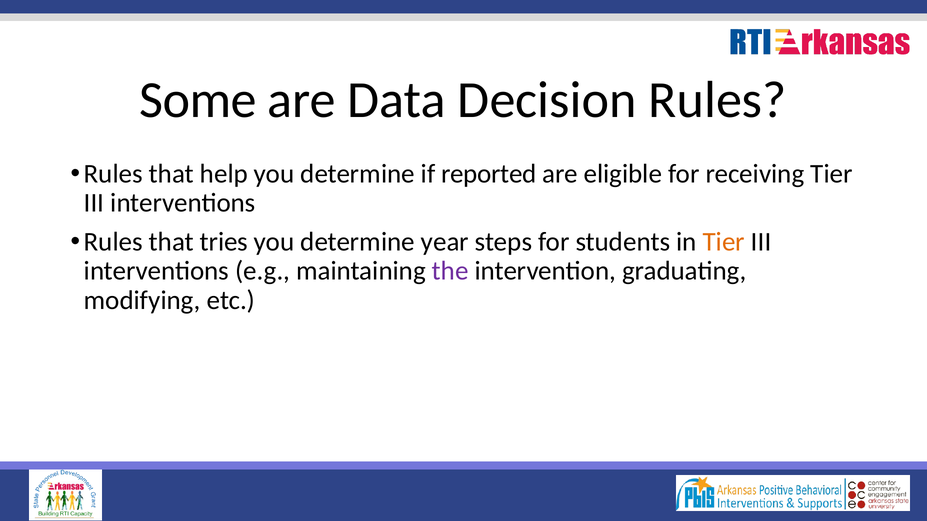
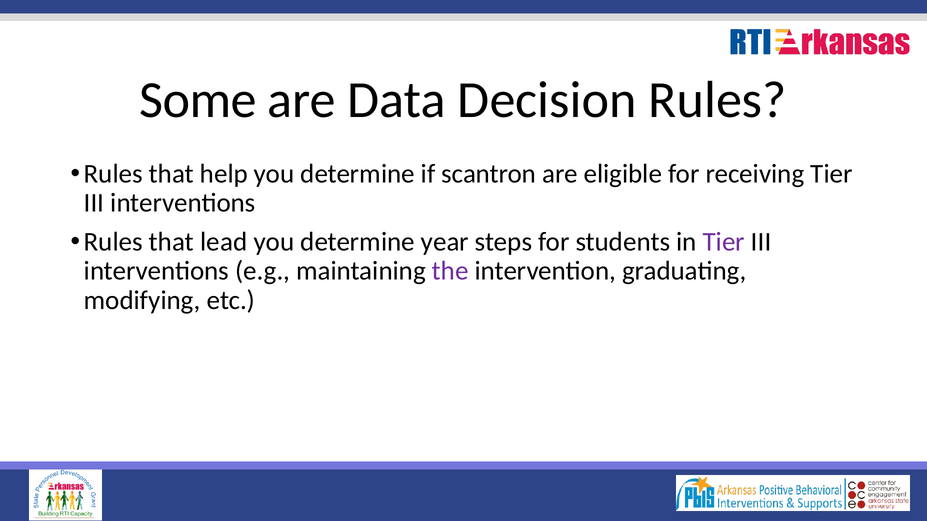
reported: reported -> scantron (489, 174)
tries: tries -> lead (224, 242)
Tier colour: orange -> purple (724, 242)
